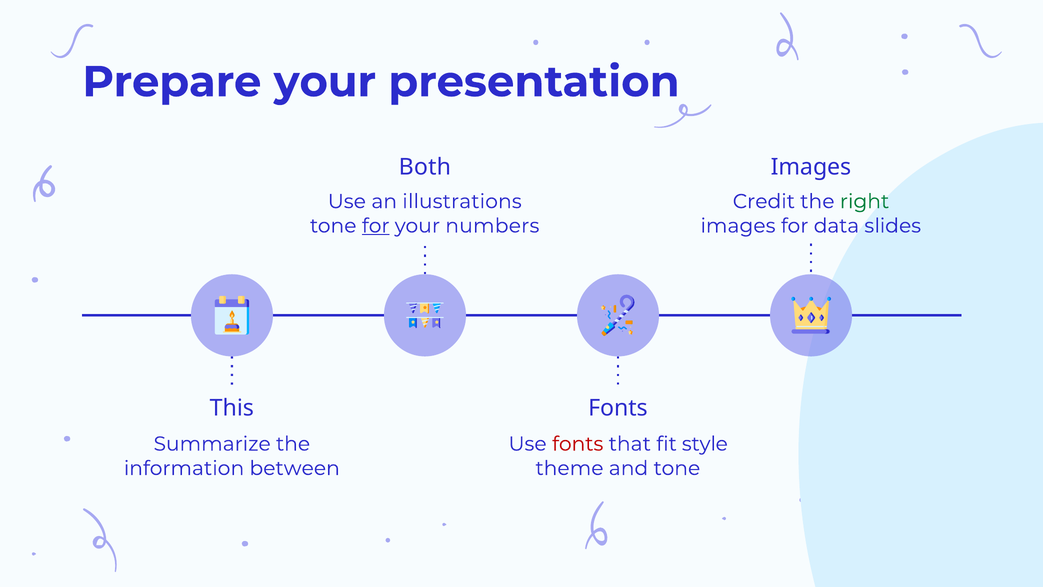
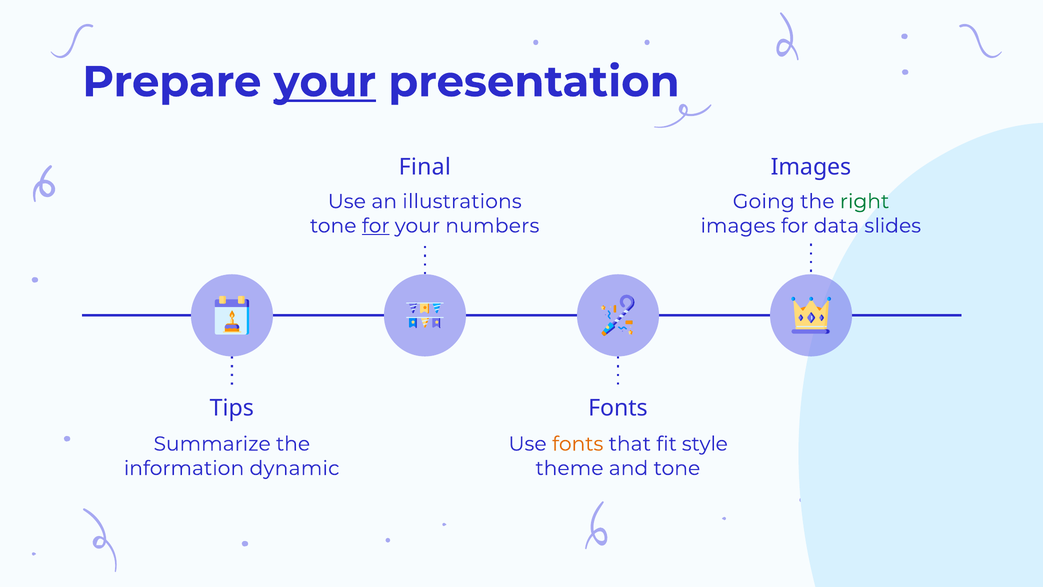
your underline: none -> present (325, 82)
Both: Both -> Final (425, 167)
Credit: Credit -> Going (764, 201)
This: This -> Tips (232, 408)
fonts colour: red -> orange (578, 444)
between: between -> dynamic (295, 468)
